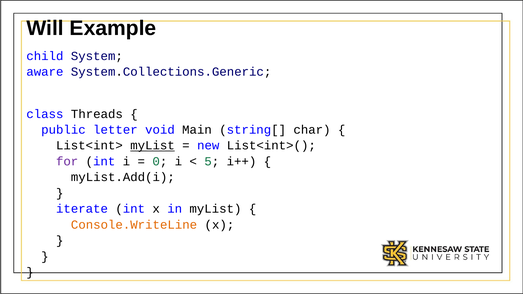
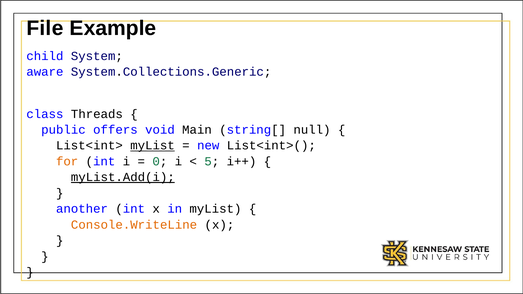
Will: Will -> File (45, 28)
letter: letter -> offers (115, 130)
char: char -> null (312, 130)
for colour: purple -> orange (67, 162)
myList.Add(i underline: none -> present (123, 177)
iterate: iterate -> another (82, 209)
